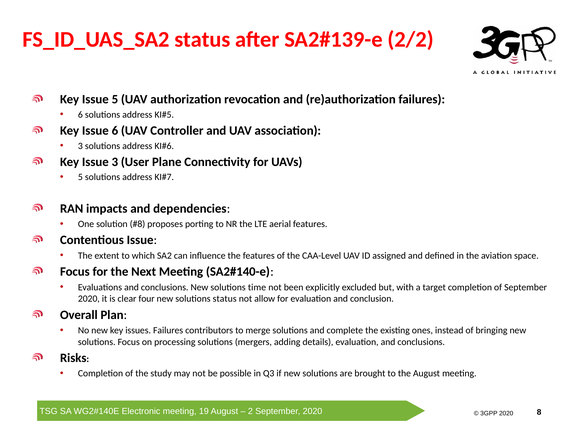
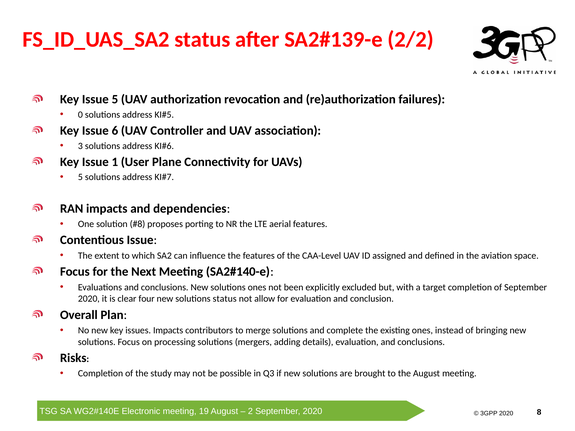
6: 6 -> 0 (80, 115)
Issue 3: 3 -> 1 (115, 162)
solutions time: time -> ones (257, 287)
issues Failures: Failures -> Impacts (168, 331)
